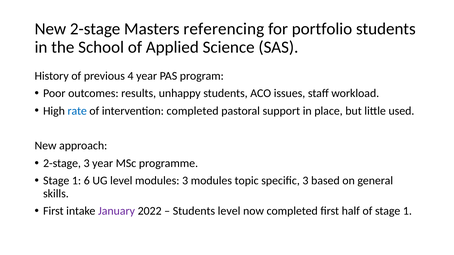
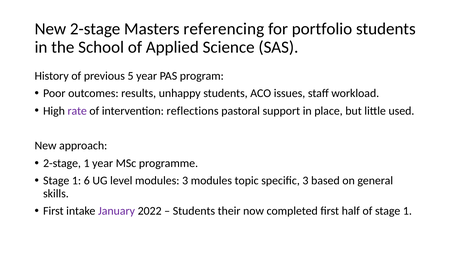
4: 4 -> 5 (131, 76)
rate colour: blue -> purple (77, 111)
intervention completed: completed -> reflections (193, 111)
2-stage 3: 3 -> 1 (87, 163)
Students level: level -> their (229, 211)
